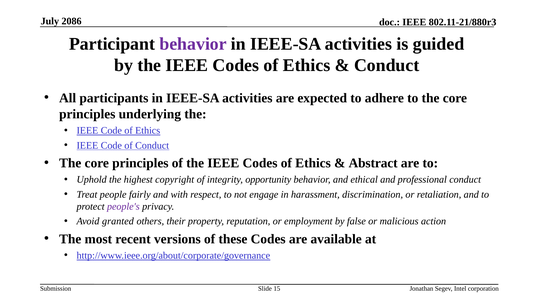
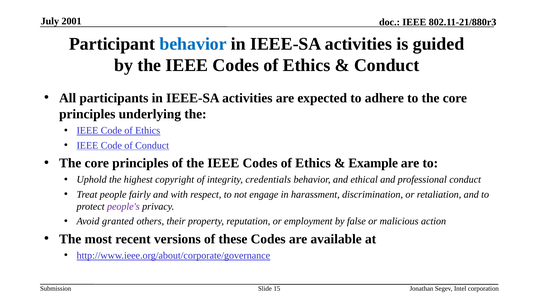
2086: 2086 -> 2001 (72, 21)
behavior colour: purple -> blue (193, 44)
Abstract: Abstract -> Example (373, 163)
opportunity: opportunity -> credentials (268, 179)
